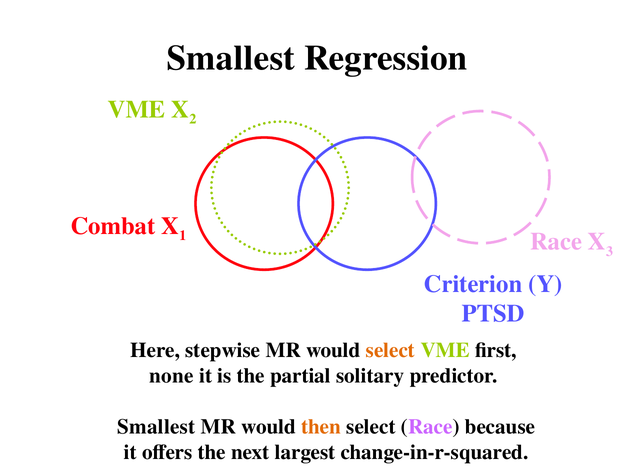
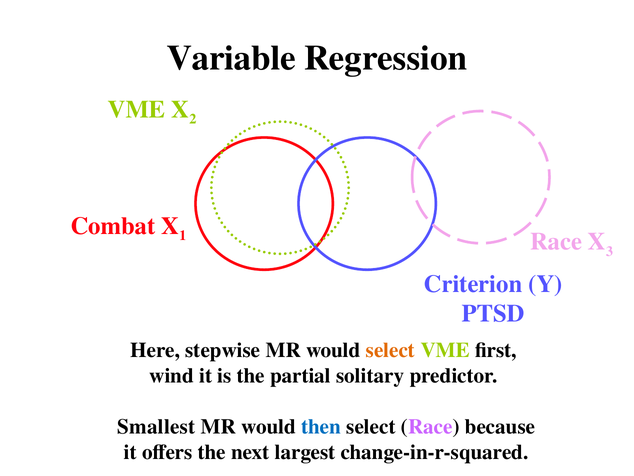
Smallest: Smallest -> Variable (231, 58)
none: none -> wind (172, 375)
then colour: orange -> blue (321, 426)
